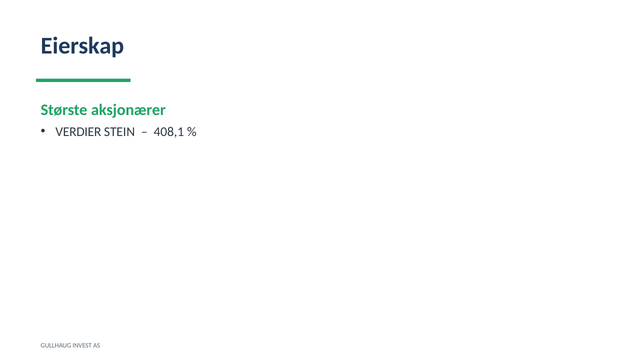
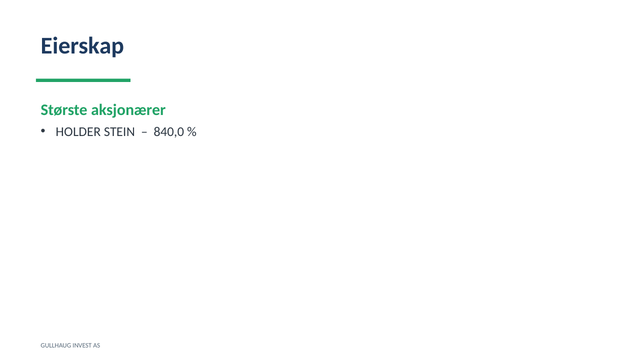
VERDIER: VERDIER -> HOLDER (78, 132)
408,1: 408,1 -> 840,0 (169, 132)
